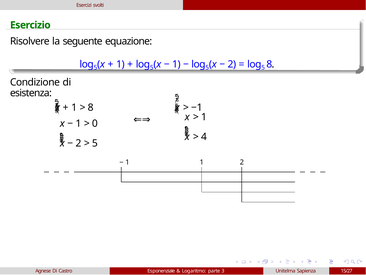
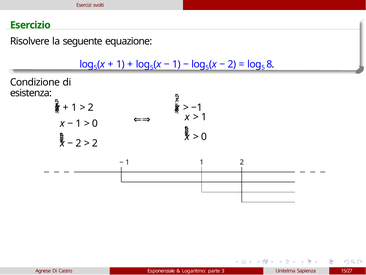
8: 8 -> 2 (91, 107)
4: 4 -> 0 (204, 137)
5: 5 -> 2 (95, 143)
